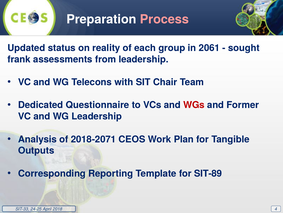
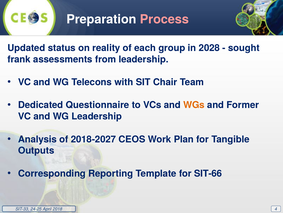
2061: 2061 -> 2028 (209, 48)
WGs colour: red -> orange (194, 105)
2018-2071: 2018-2071 -> 2018-2027 (93, 139)
SIT-89: SIT-89 -> SIT-66 (208, 173)
